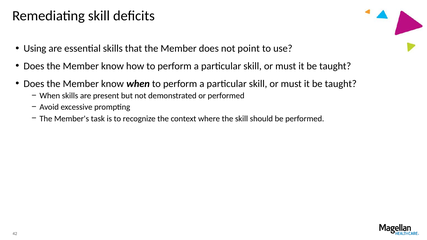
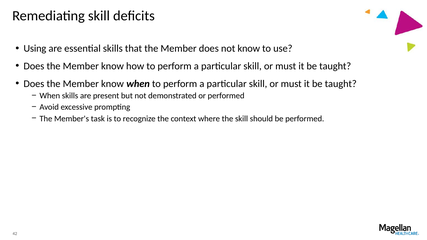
not point: point -> know (249, 49)
